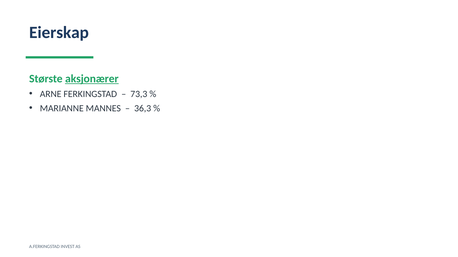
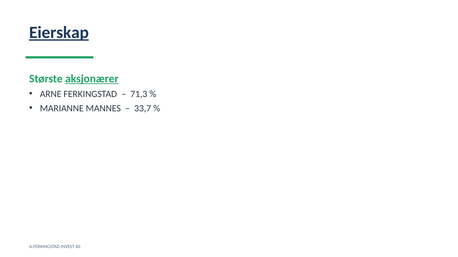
Eierskap underline: none -> present (59, 33)
73,3: 73,3 -> 71,3 (139, 94)
36,3: 36,3 -> 33,7 (143, 108)
